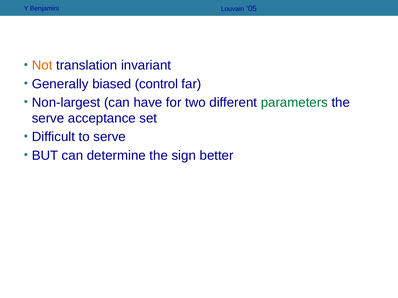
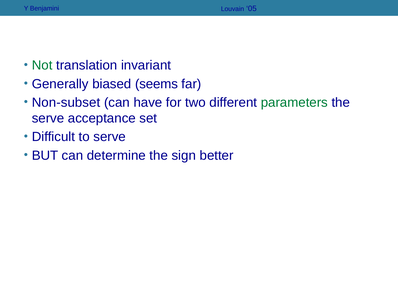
Not colour: orange -> green (42, 65)
control: control -> seems (156, 84)
Non-largest: Non-largest -> Non-subset (66, 103)
